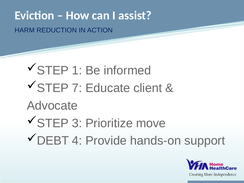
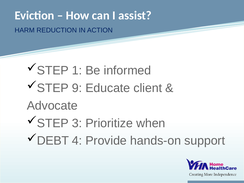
7: 7 -> 9 (77, 88)
move: move -> when (151, 123)
